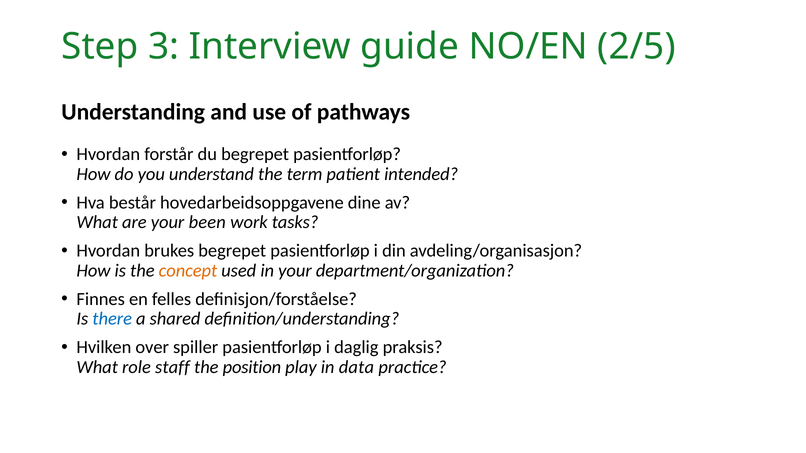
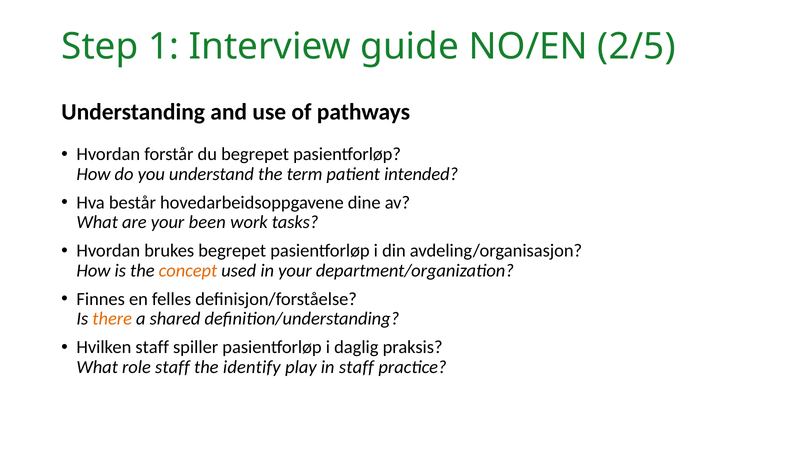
3: 3 -> 1 (164, 47)
there colour: blue -> orange (112, 319)
Hvilken over: over -> staff (152, 347)
position: position -> identify (252, 367)
in data: data -> staff (356, 367)
